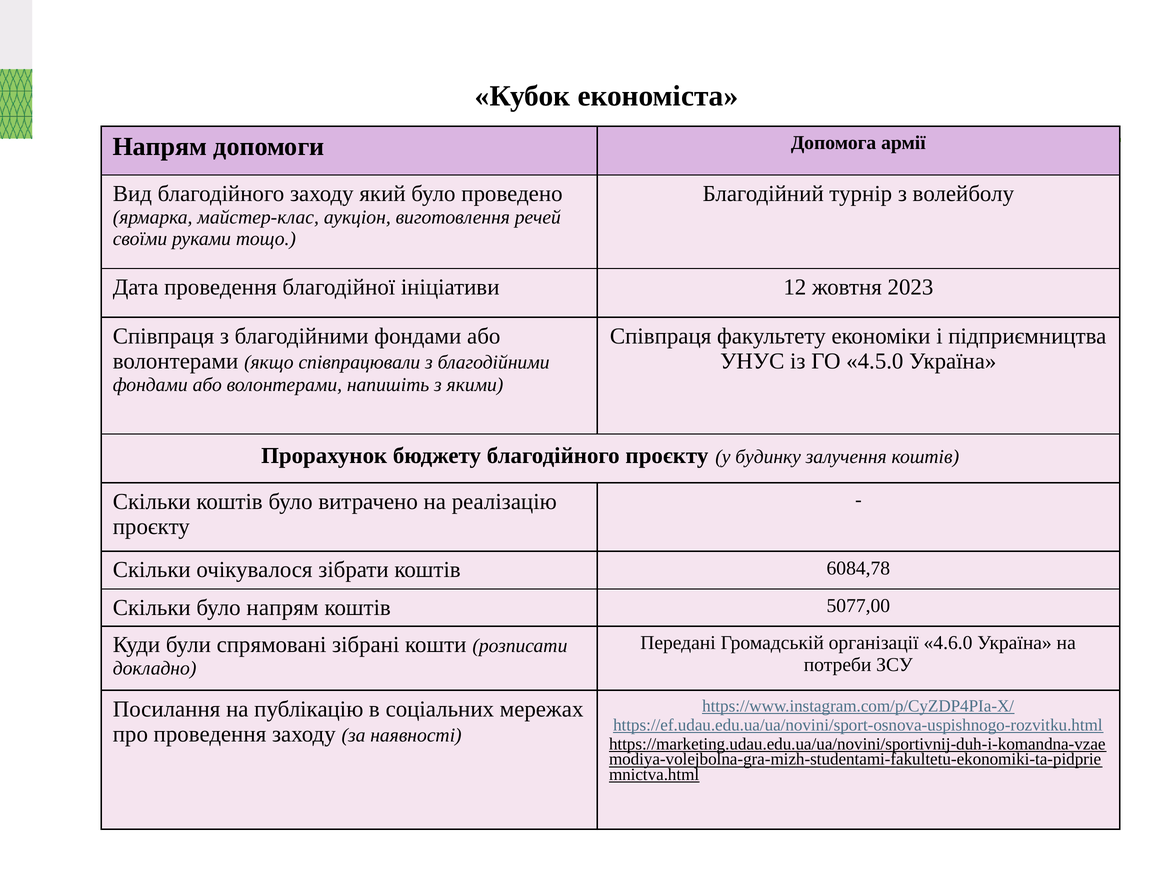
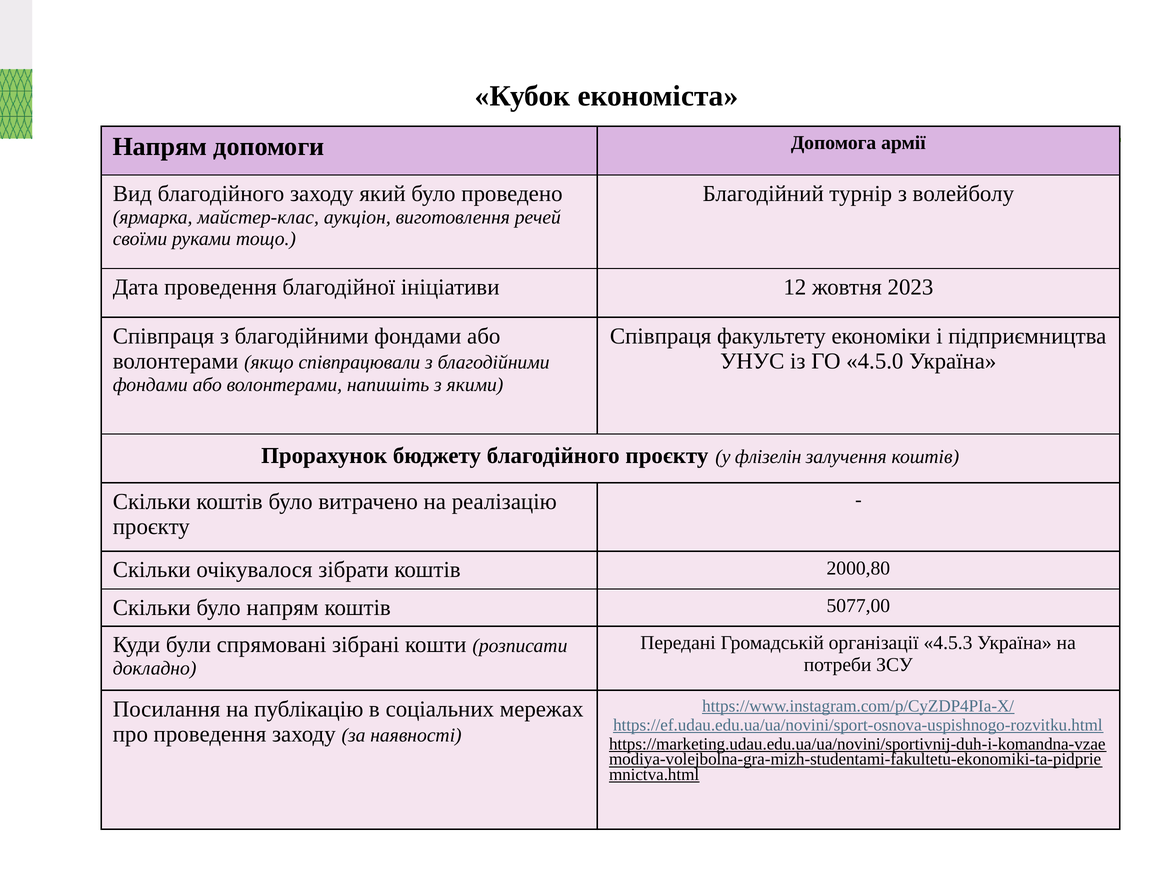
будинку: будинку -> флізелін (768, 457)
6084,78: 6084,78 -> 2000,80 (858, 568)
4.6.0: 4.6.0 -> 4.5.3 (948, 643)
